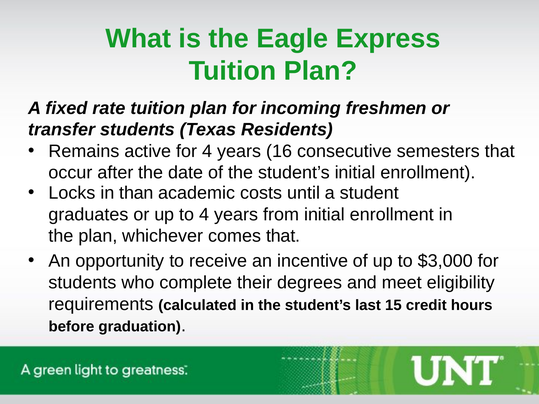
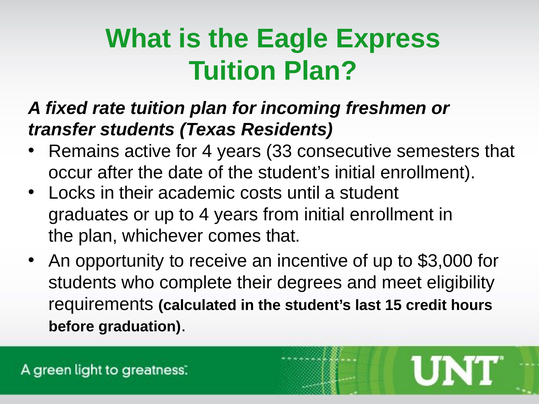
16: 16 -> 33 (279, 151)
in than: than -> their (136, 193)
